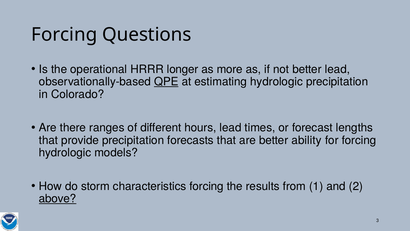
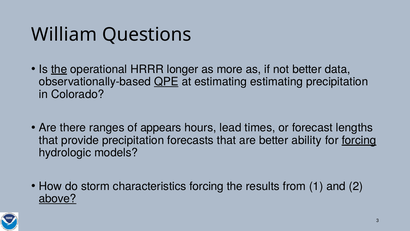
Forcing: Forcing -> William (64, 34)
the underline: none -> present (59, 69)
better lead: lead -> data (338, 69)
estimating hydrologic: hydrologic -> estimating (277, 82)
different: different -> appears (161, 128)
forcing underline: none -> present (359, 140)
